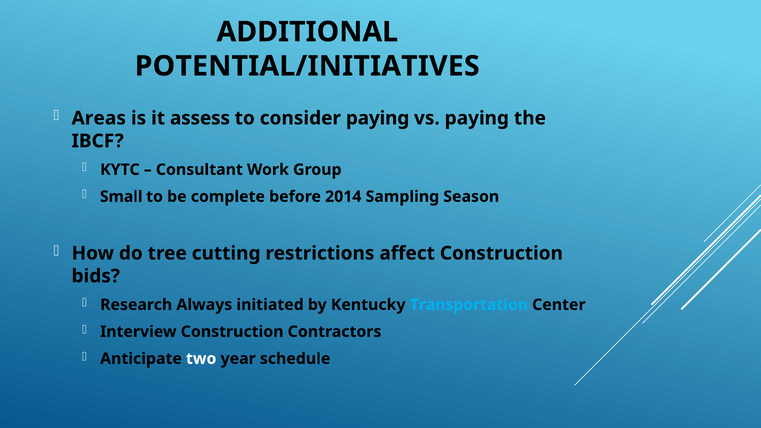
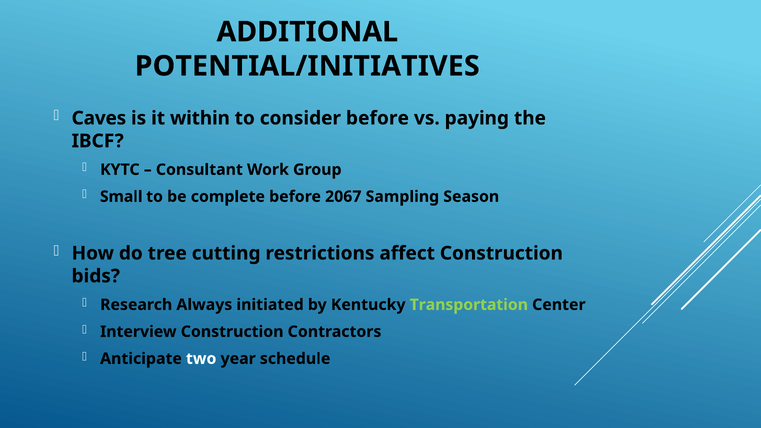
Areas: Areas -> Caves (99, 118)
assess: assess -> within (200, 118)
consider paying: paying -> before (377, 118)
2014: 2014 -> 2067 (343, 197)
Transportation colour: light blue -> light green (469, 305)
